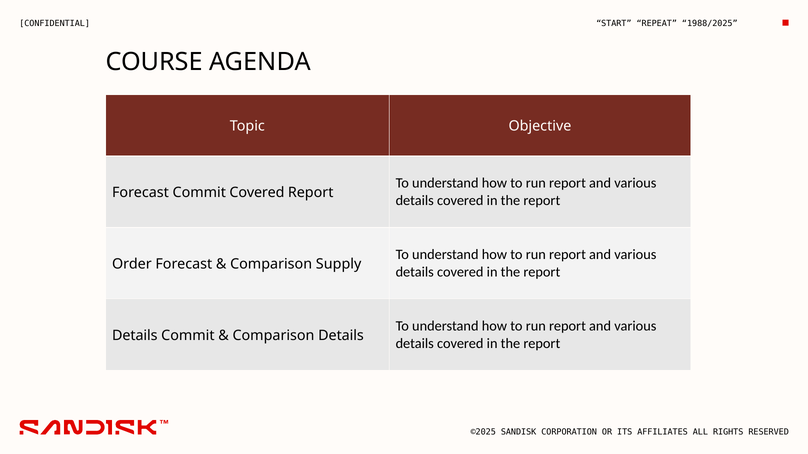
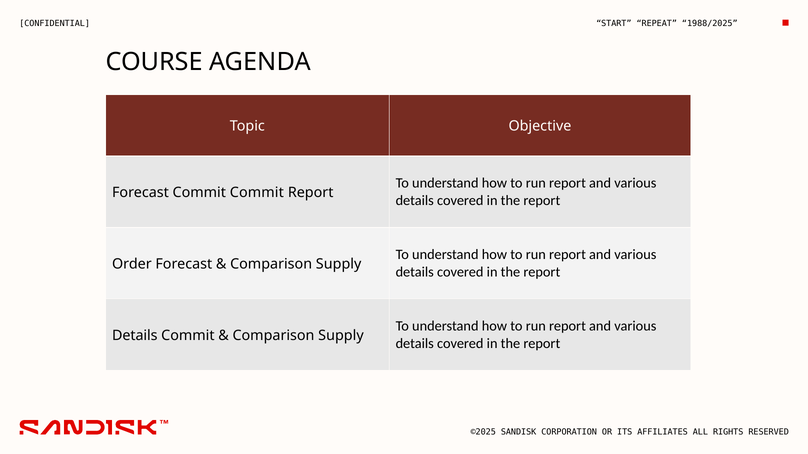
Commit Covered: Covered -> Commit (257, 193)
Details: Details -> Supply (341, 336)
